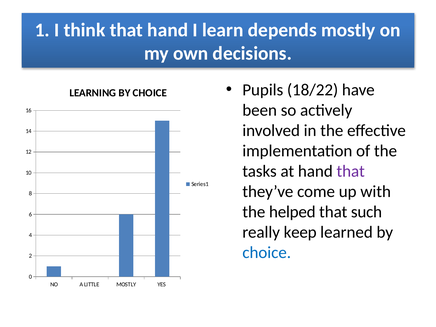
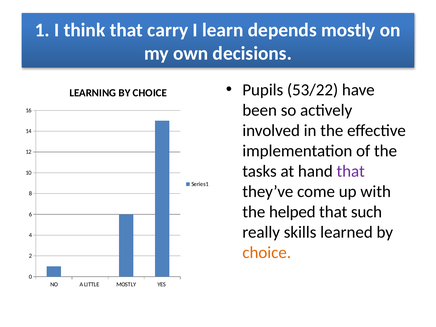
that hand: hand -> carry (168, 30)
18/22: 18/22 -> 53/22 (313, 90)
keep: keep -> skills (300, 232)
choice colour: blue -> orange (267, 253)
